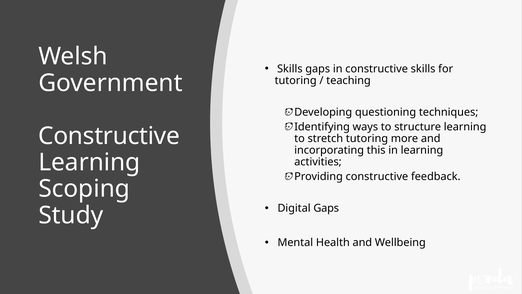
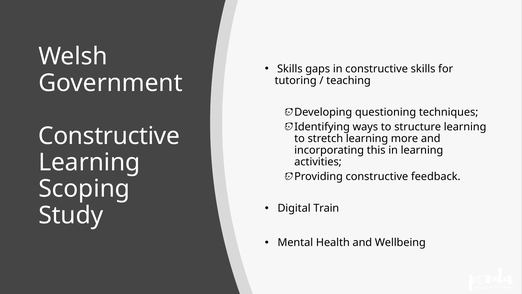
stretch tutoring: tutoring -> learning (367, 138)
Digital Gaps: Gaps -> Train (326, 208)
